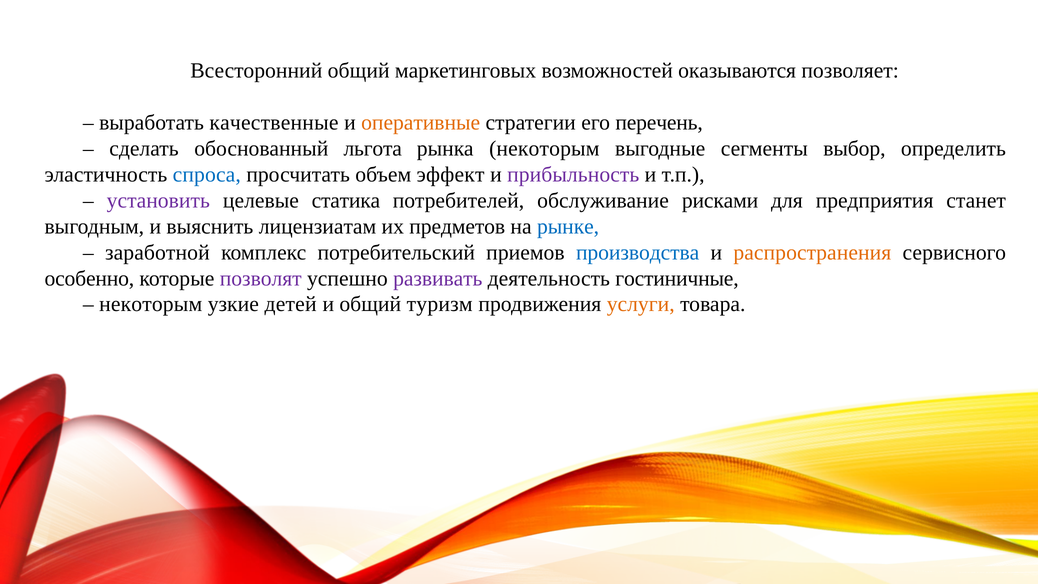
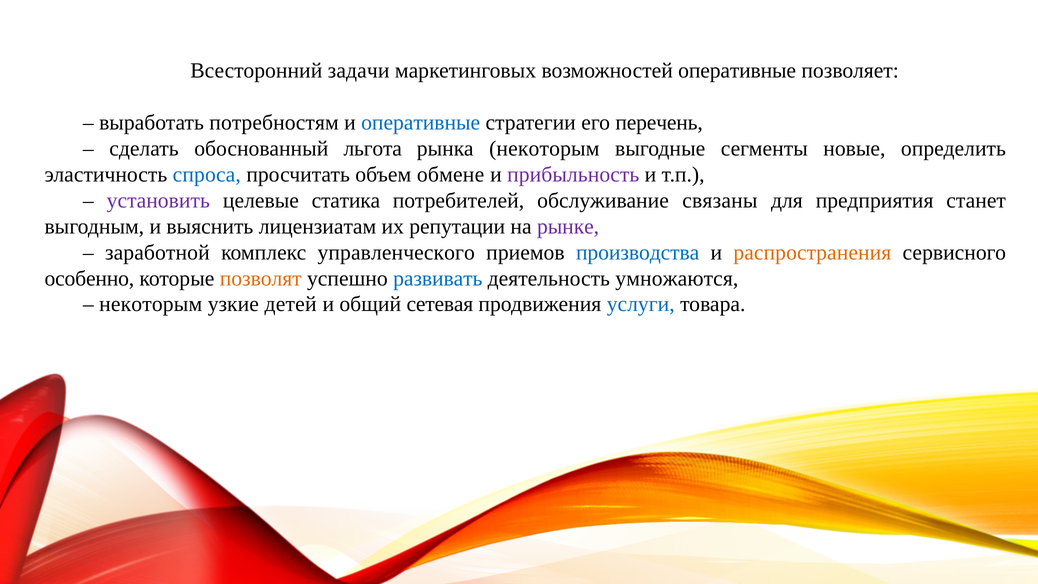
Всесторонний общий: общий -> задачи (359, 71)
возможностей оказываются: оказываются -> оперативные (737, 71)
качественные: качественные -> потребностям (274, 123)
оперативные colour: orange -> blue (421, 123)
выбор: выбор -> новые (854, 149)
эффект: эффект -> обмене (451, 174)
рисками: рисками -> связаны (720, 200)
предметов: предметов -> репутации (457, 226)
рынке colour: blue -> purple (568, 226)
потребительский: потребительский -> управленческого (396, 252)
позволят colour: purple -> orange (261, 278)
развивать colour: purple -> blue (438, 278)
гостиничные: гостиничные -> умножаются (677, 278)
туризм: туризм -> сетевая (440, 304)
услуги colour: orange -> blue (641, 304)
